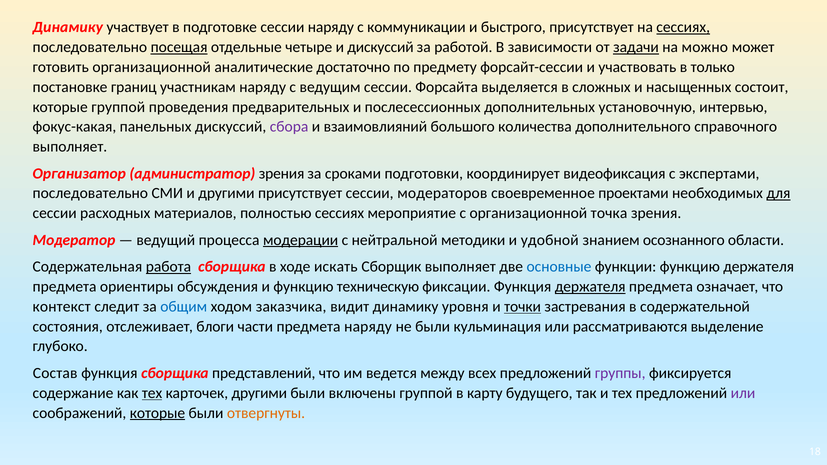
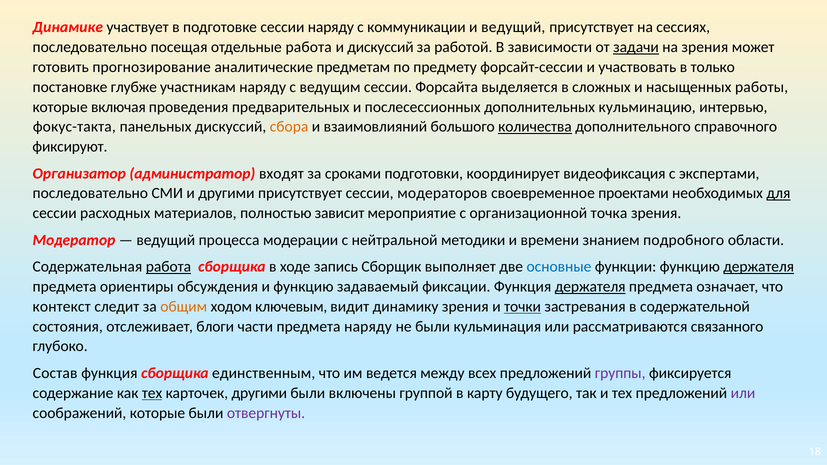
Динамику: Динамику -> Динамике (68, 27)
и быстрого: быстрого -> ведущий (513, 27)
сессиях underline: present -> none (683, 27)
посещая underline: present -> none (179, 47)
отдельные четыре: четыре -> работа (309, 47)
на можно: можно -> зрения (705, 47)
готовить организационной: организационной -> прогнозирование (152, 67)
достаточно: достаточно -> предметам (353, 67)
границ: границ -> глубже (134, 87)
состоит: состоит -> работы (762, 87)
которые группой: группой -> включая (118, 107)
установочную: установочную -> кульминацию (647, 107)
фокус-какая: фокус-какая -> фокус-такта (74, 127)
сбора colour: purple -> orange (289, 127)
количества underline: none -> present (535, 127)
выполняет: выполняет -> фиксируют (70, 147)
администратор зрения: зрения -> входят (281, 174)
полностью сессиях: сессиях -> зависит (340, 213)
модерации underline: present -> none (301, 240)
удобной: удобной -> времени (550, 240)
осознанного: осознанного -> подробного (684, 240)
искать: искать -> запись (336, 267)
держателя underline: none -> present (759, 267)
техническую: техническую -> задаваемый (378, 287)
общим colour: blue -> orange (184, 307)
заказчика: заказчика -> ключевым (291, 307)
динамику уровня: уровня -> зрения (465, 307)
выделение: выделение -> связанного (727, 327)
представлений: представлений -> единственным (264, 373)
которые underline: present -> none (157, 413)
отвергнуты colour: orange -> purple (266, 413)
